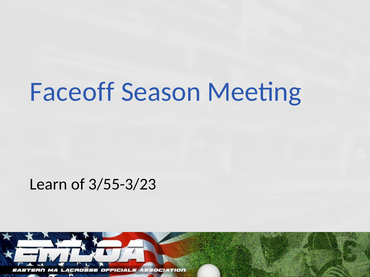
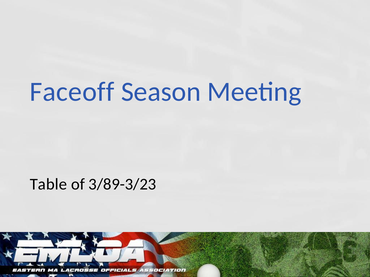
Learn: Learn -> Table (48, 185)
3/55-3/23: 3/55-3/23 -> 3/89-3/23 (122, 185)
